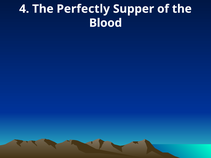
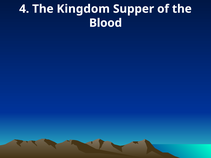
Perfectly: Perfectly -> Kingdom (83, 9)
